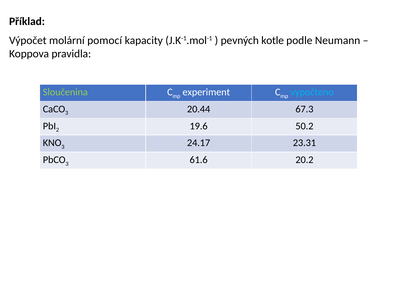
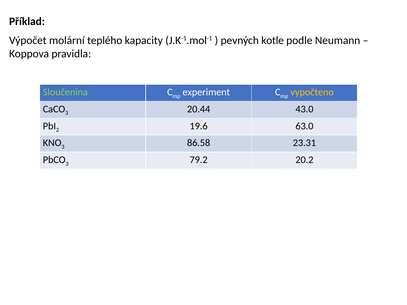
pomocí: pomocí -> teplého (105, 40)
vypočteno colour: light blue -> yellow (312, 92)
67.3: 67.3 -> 43.0 (304, 109)
50.2: 50.2 -> 63.0 (304, 126)
24.17: 24.17 -> 86.58 (199, 143)
61.6: 61.6 -> 79.2 (199, 160)
